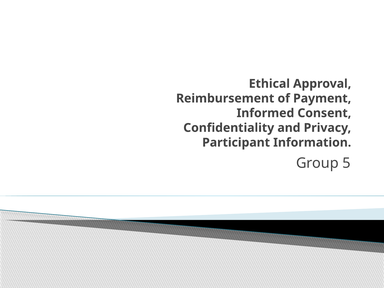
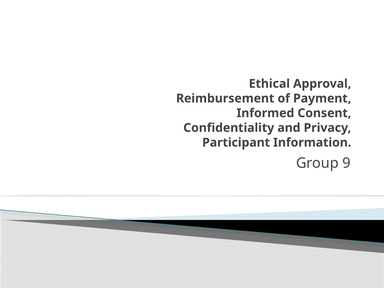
5: 5 -> 9 (347, 163)
